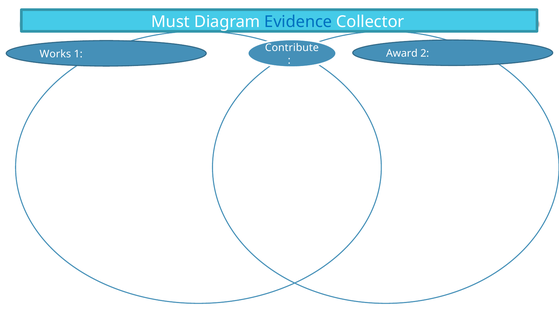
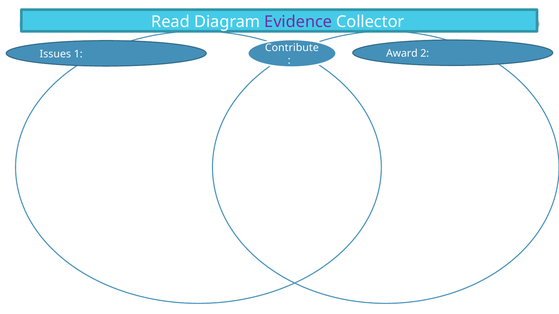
Must: Must -> Read (171, 22)
Evidence colour: blue -> purple (298, 22)
Works: Works -> Issues (55, 54)
